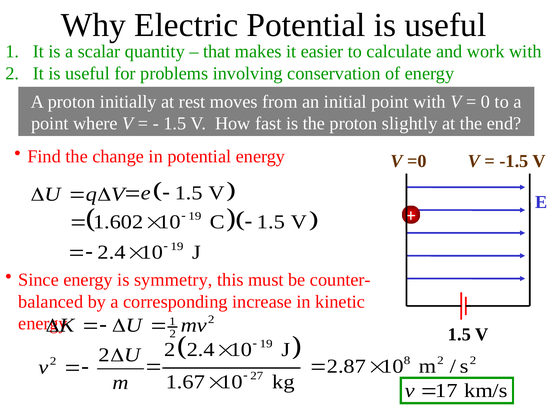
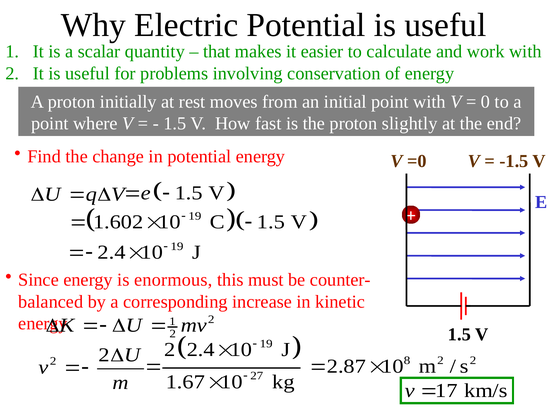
symmetry: symmetry -> enormous (173, 280)
